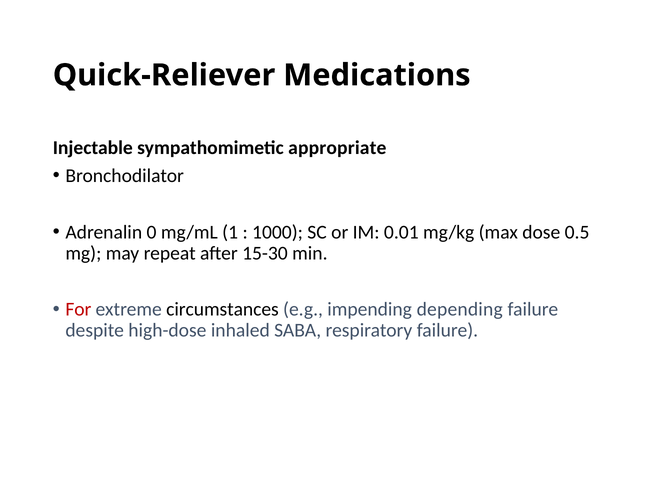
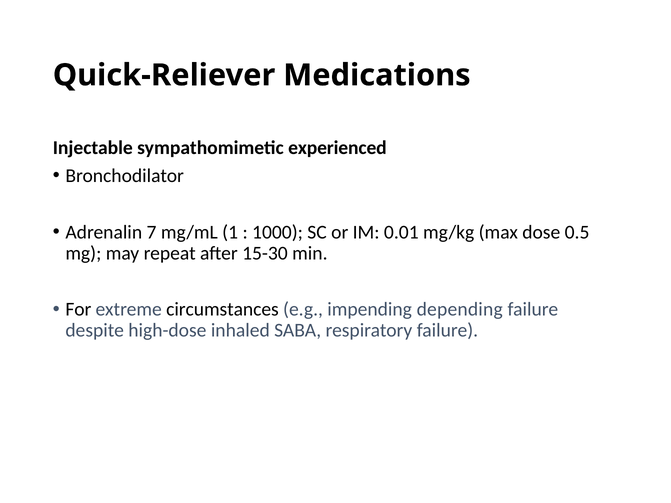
appropriate: appropriate -> experienced (337, 148)
0: 0 -> 7 (152, 232)
For colour: red -> black (78, 310)
